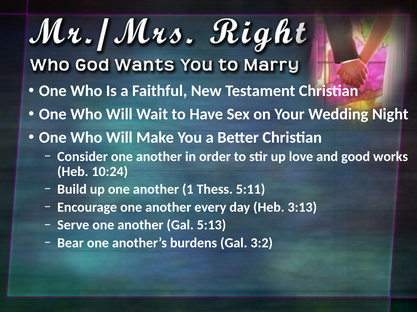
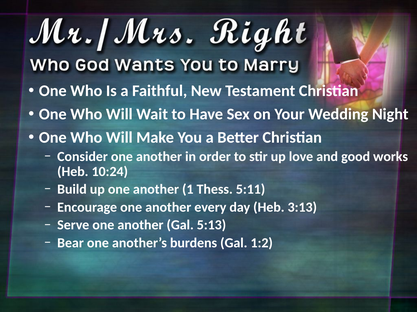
3:2: 3:2 -> 1:2 (262, 243)
